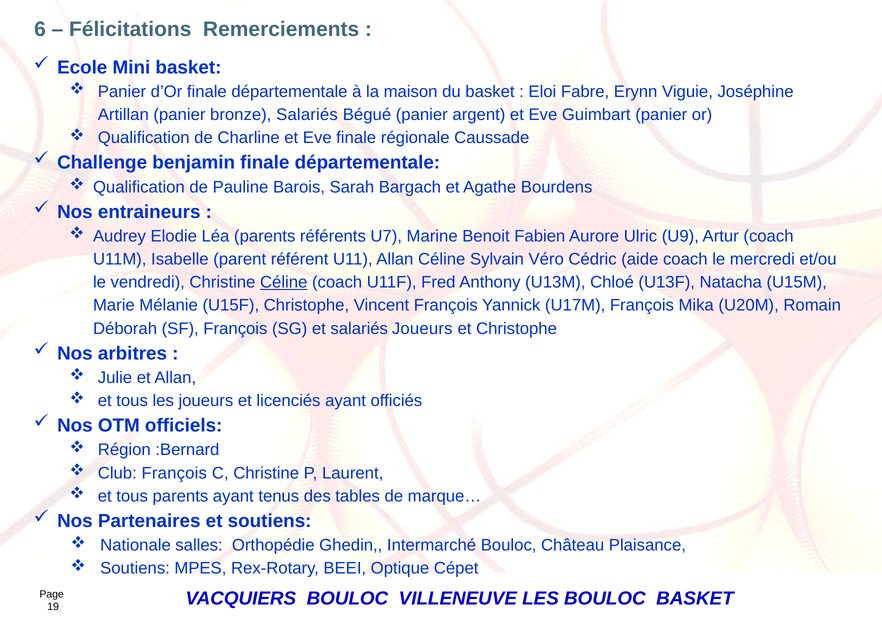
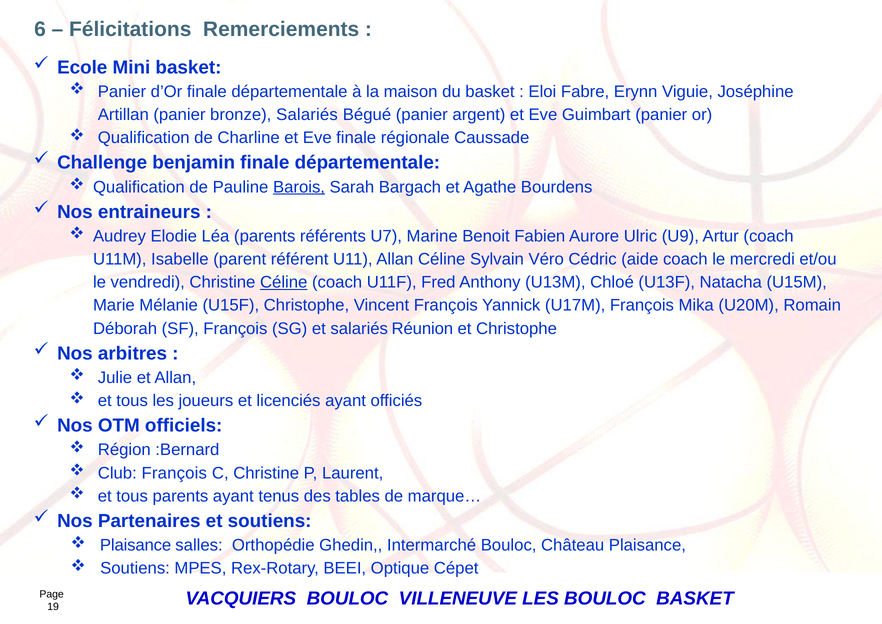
Barois underline: none -> present (299, 187)
salariés Joueurs: Joueurs -> Réunion (422, 328)
Nationale: Nationale -> Plaisance (136, 545)
